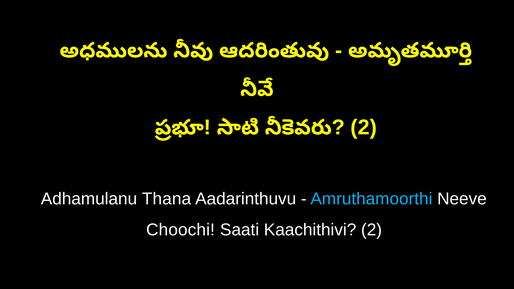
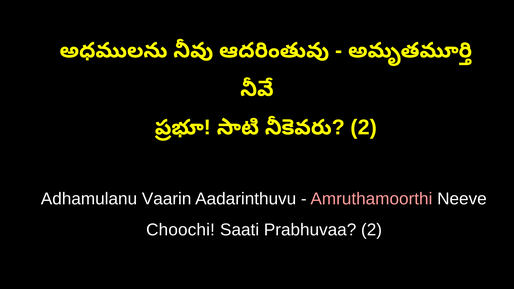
Thana: Thana -> Vaarin (167, 199)
Amruthamoorthi colour: light blue -> pink (371, 199)
Kaachithivi: Kaachithivi -> Prabhuvaa (310, 230)
